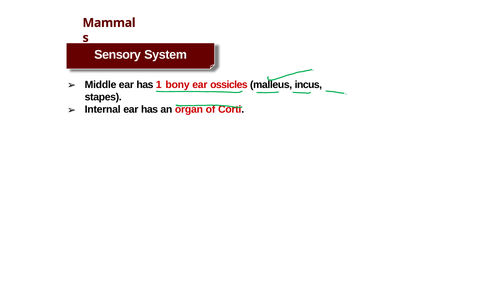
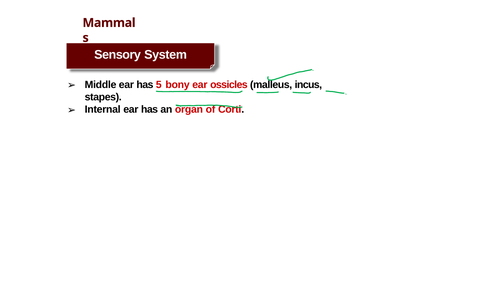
1: 1 -> 5 (159, 84)
